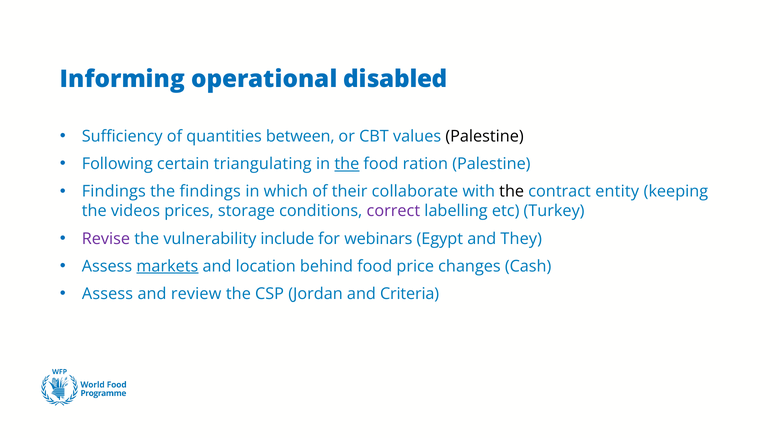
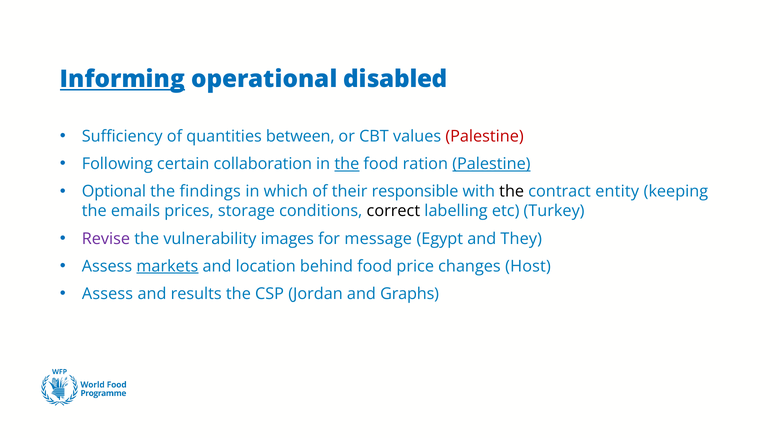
Informing underline: none -> present (122, 79)
Palestine colour: black -> red (485, 136)
triangulating: triangulating -> collaboration (263, 164)
Palestine underline: none -> present (491, 164)
Findings: Findings -> Optional (114, 192)
collaborate: collaborate -> responsible (415, 192)
videos: videos -> emails (135, 211)
correct colour: purple -> black (393, 211)
include: include -> images (287, 239)
webinars: webinars -> message (378, 239)
Cash: Cash -> Host (528, 266)
review: review -> results (196, 294)
Criteria: Criteria -> Graphs (410, 294)
